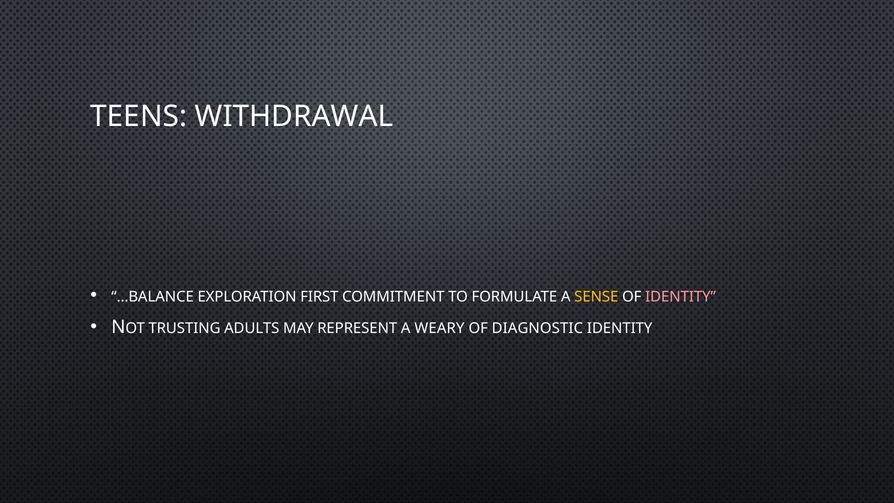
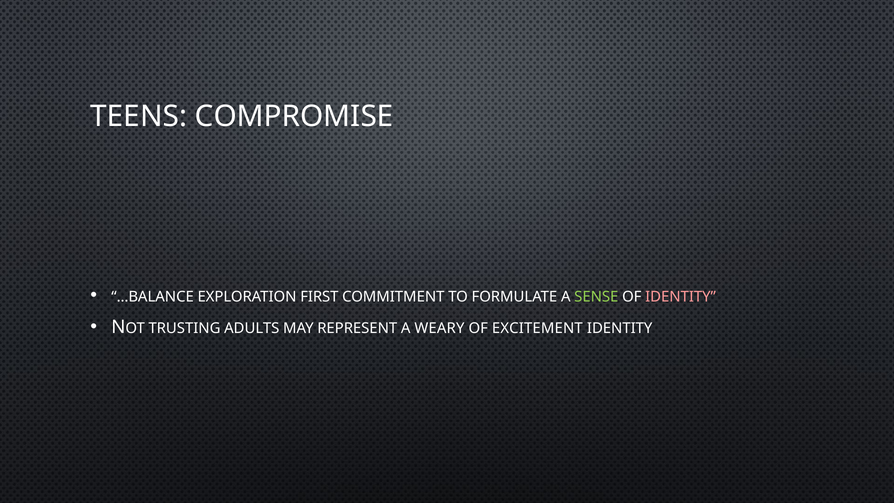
WITHDRAWAL: WITHDRAWAL -> COMPROMISE (294, 117)
SENSE colour: yellow -> light green (596, 297)
DIAGNOSTIC: DIAGNOSTIC -> EXCITEMENT (537, 328)
